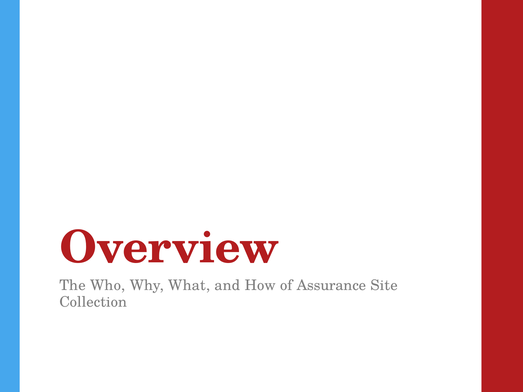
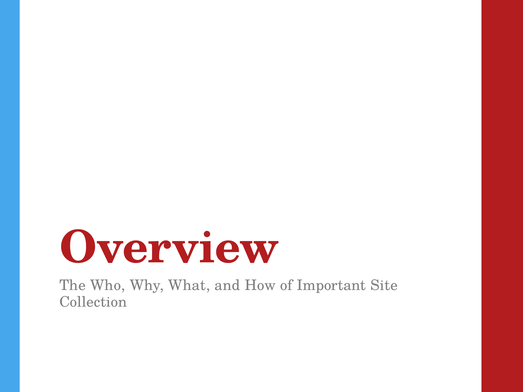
Assurance: Assurance -> Important (331, 286)
